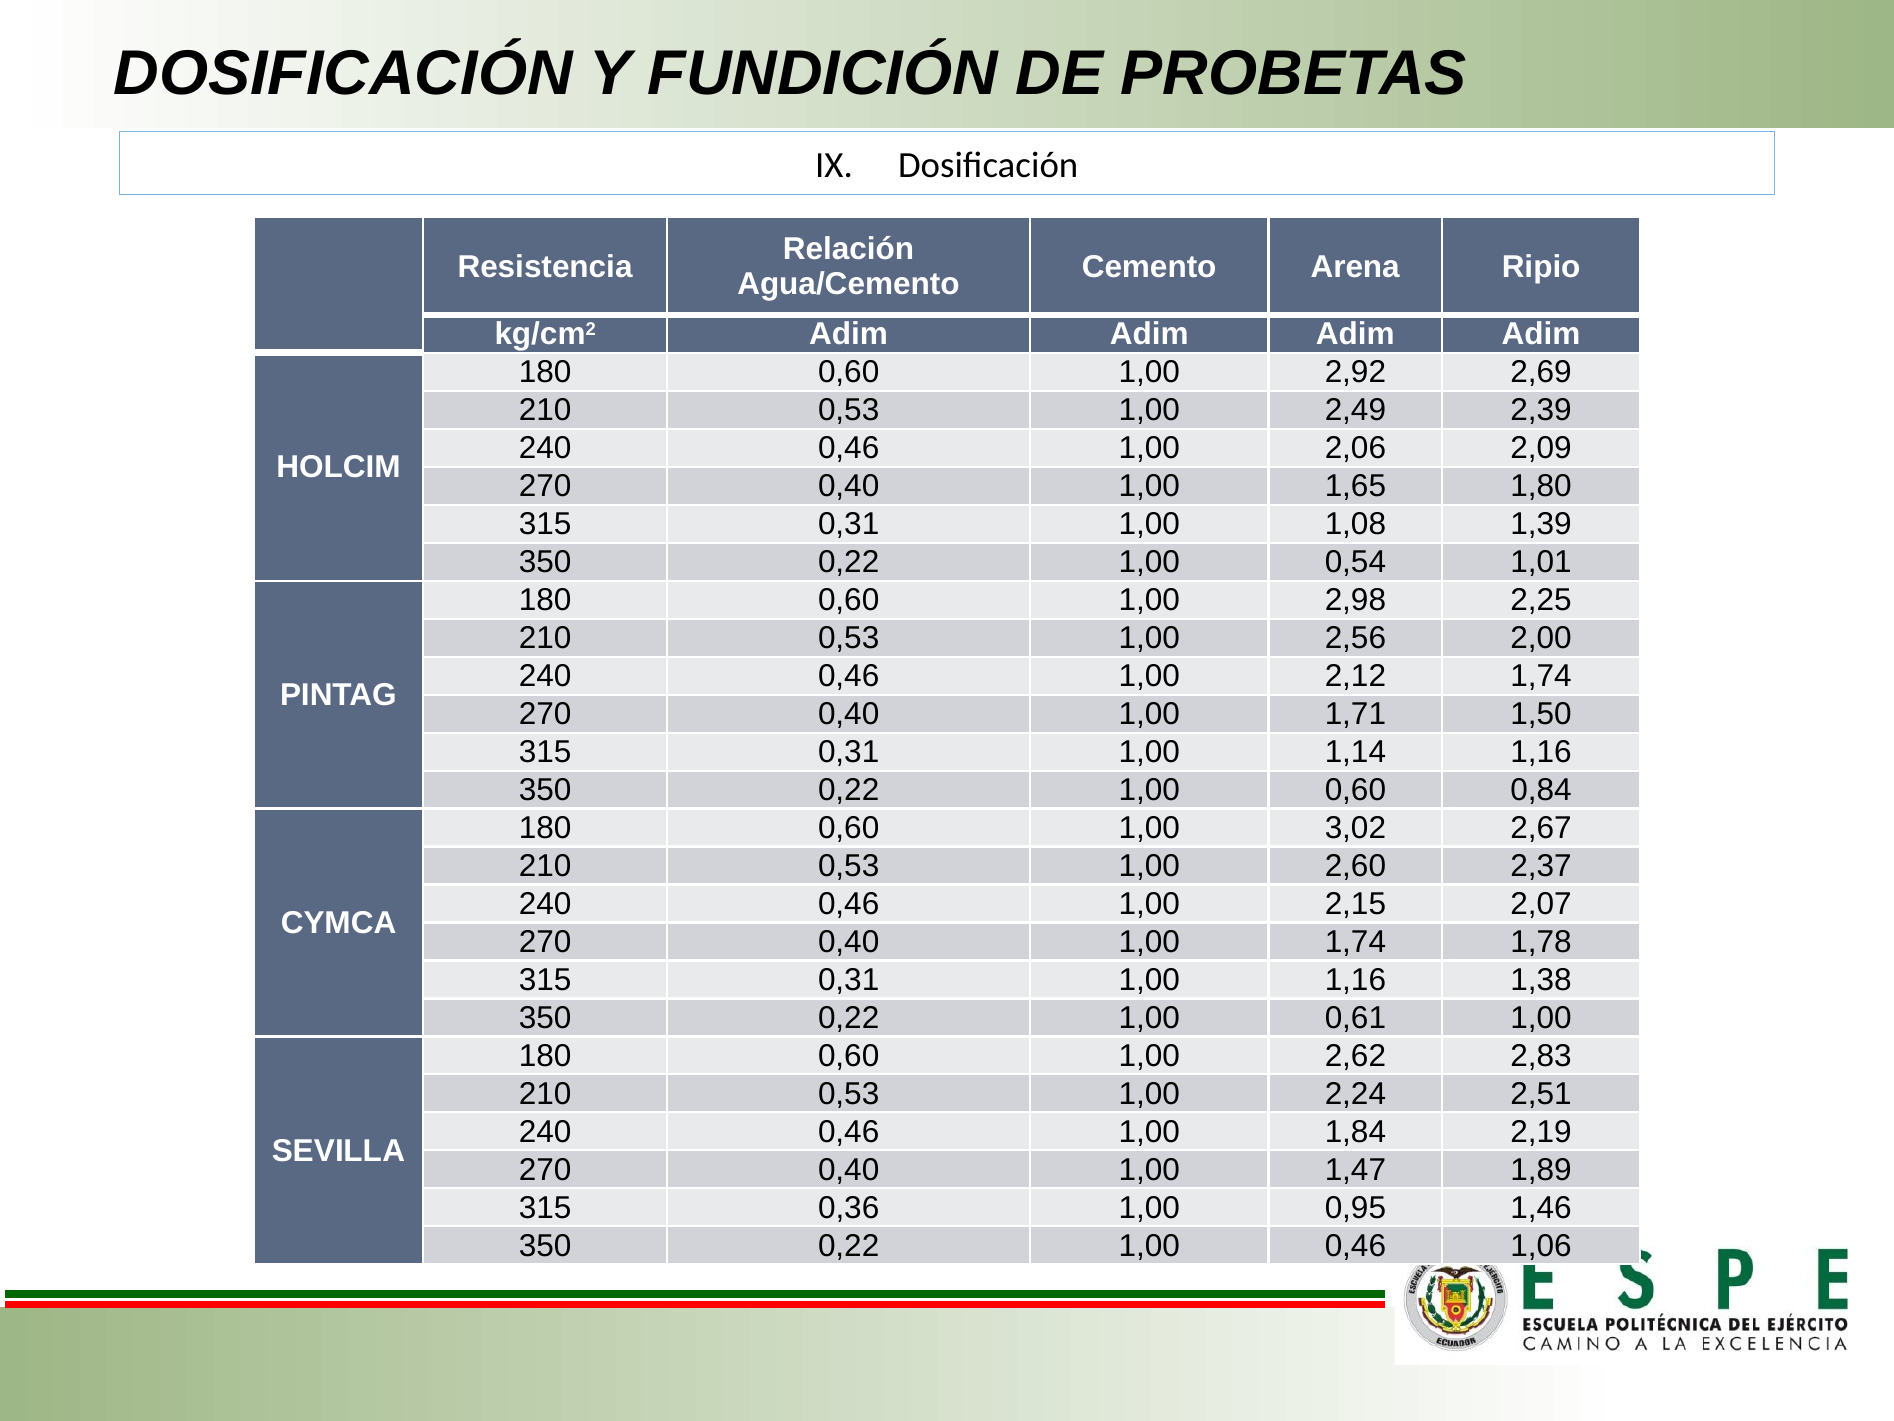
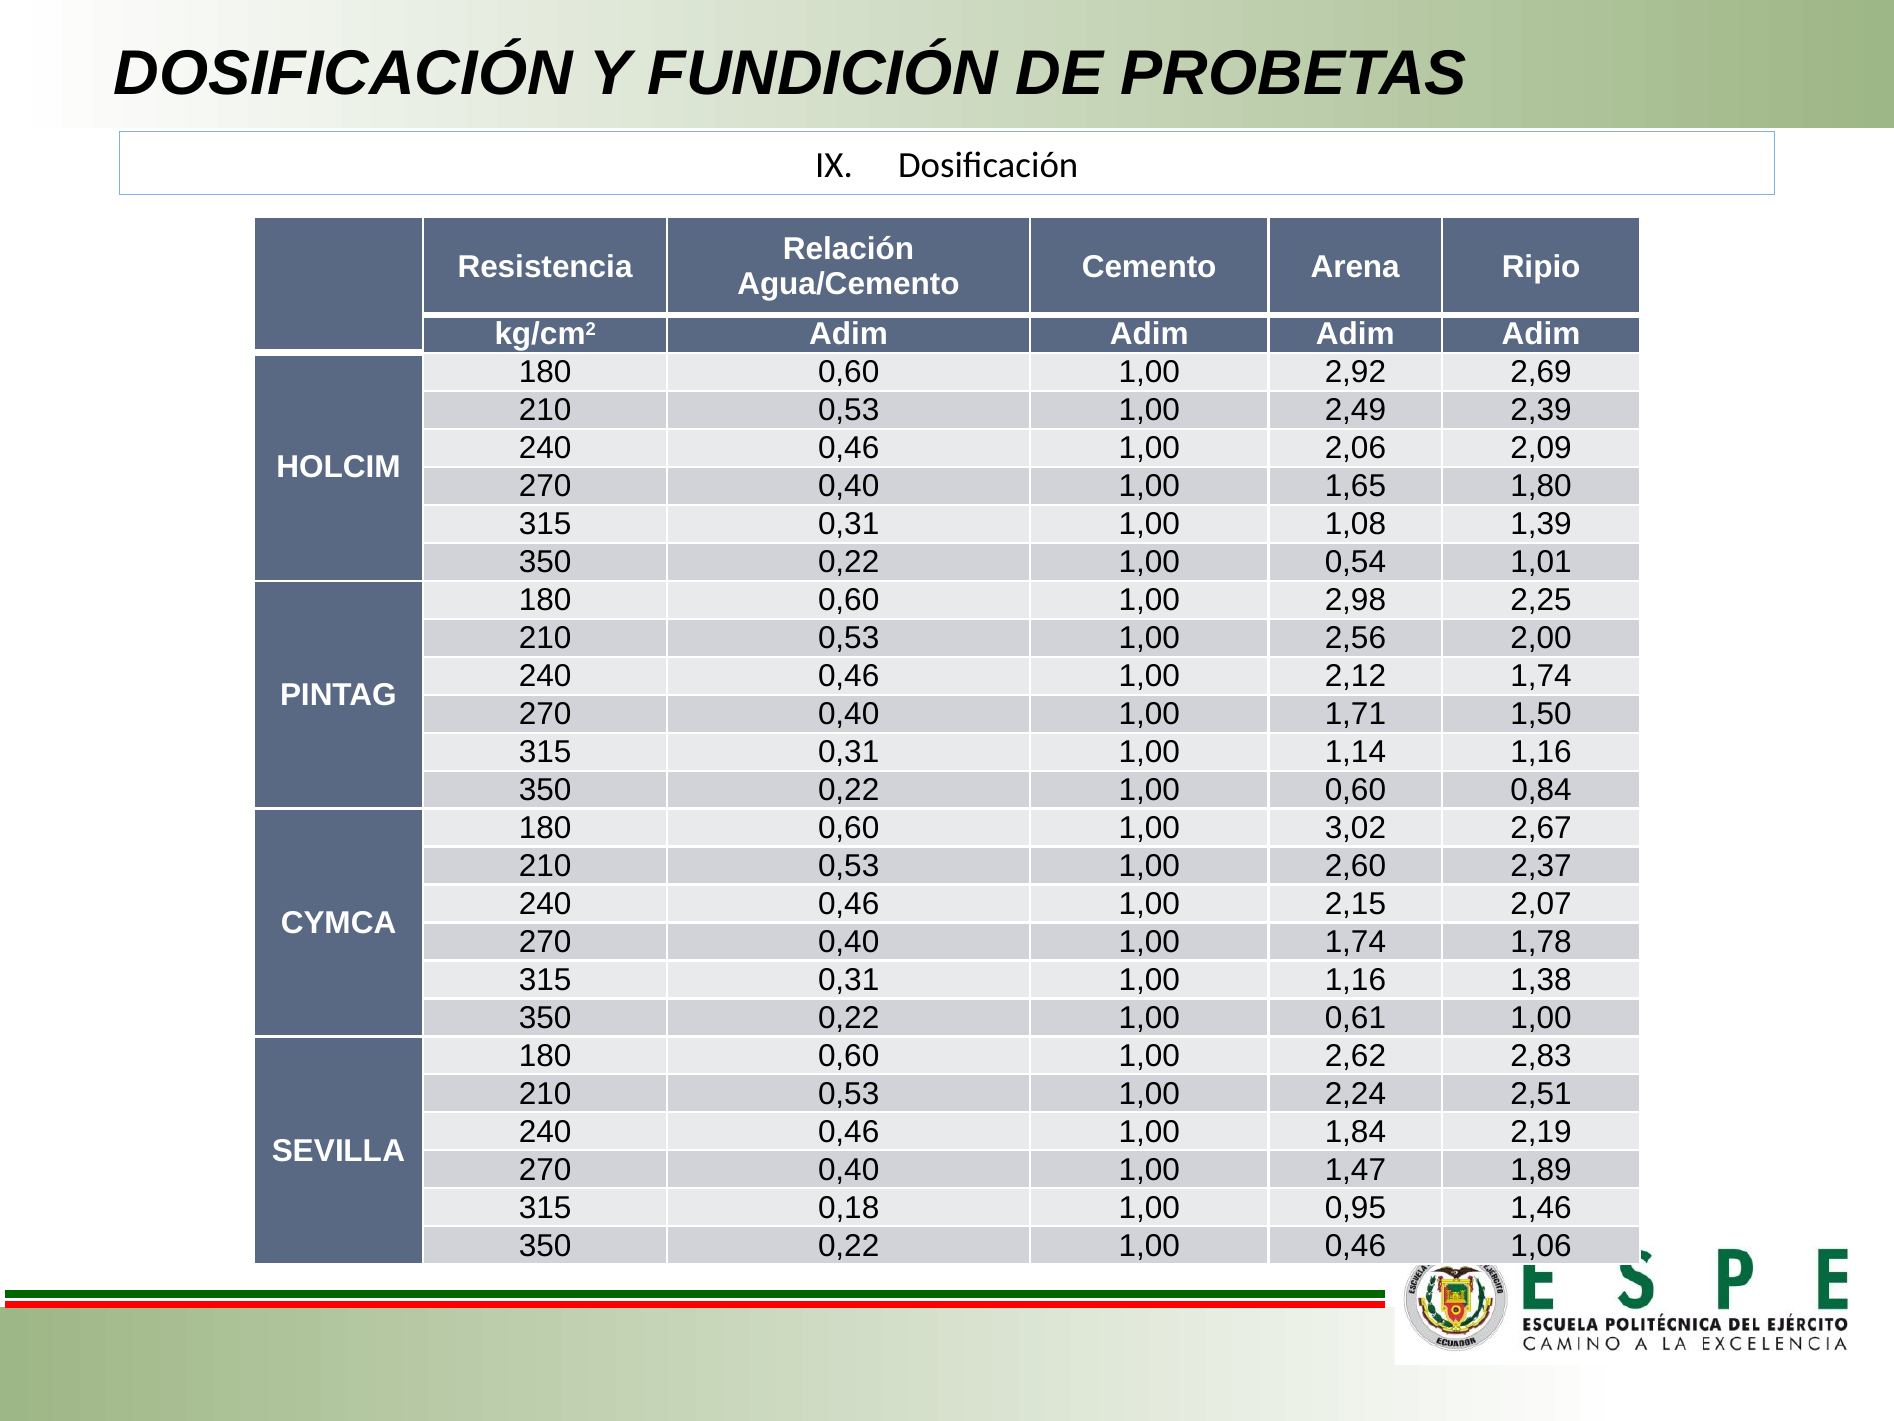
0,36: 0,36 -> 0,18 (849, 1207)
